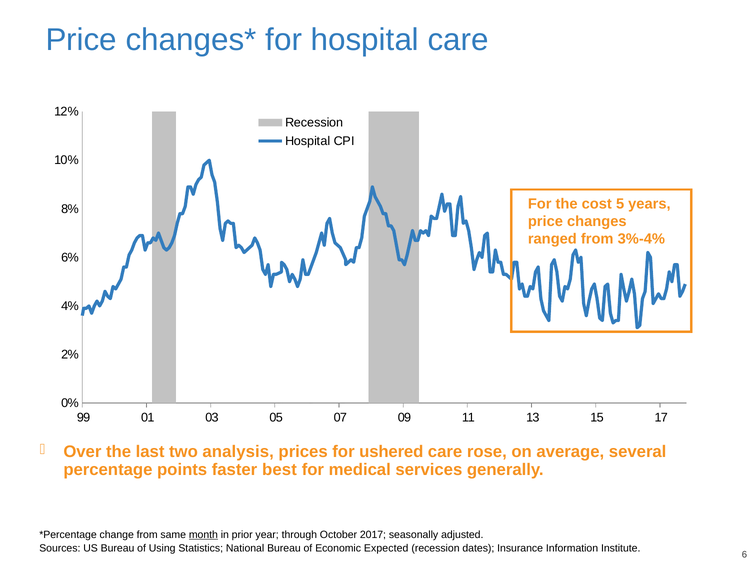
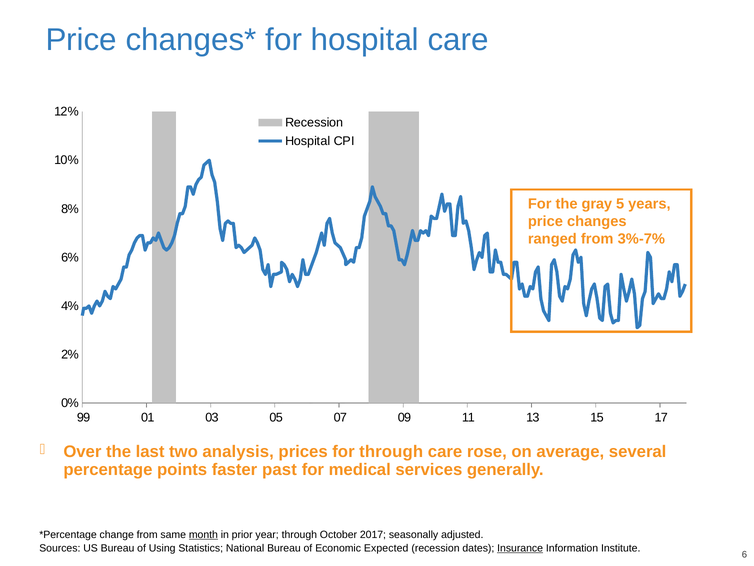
cost: cost -> gray (597, 204)
3%-4%: 3%-4% -> 3%-7% (641, 239)
for ushered: ushered -> through (391, 451)
best: best -> past (279, 469)
Insurance underline: none -> present (520, 548)
